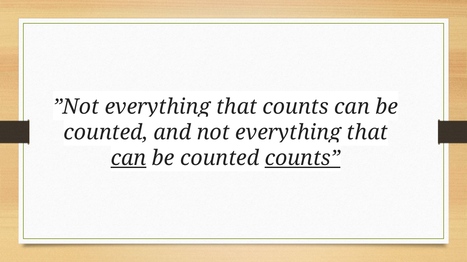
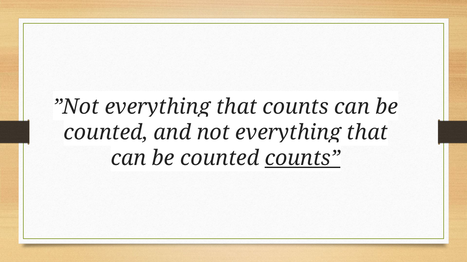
can underline: present -> none (129, 159)
